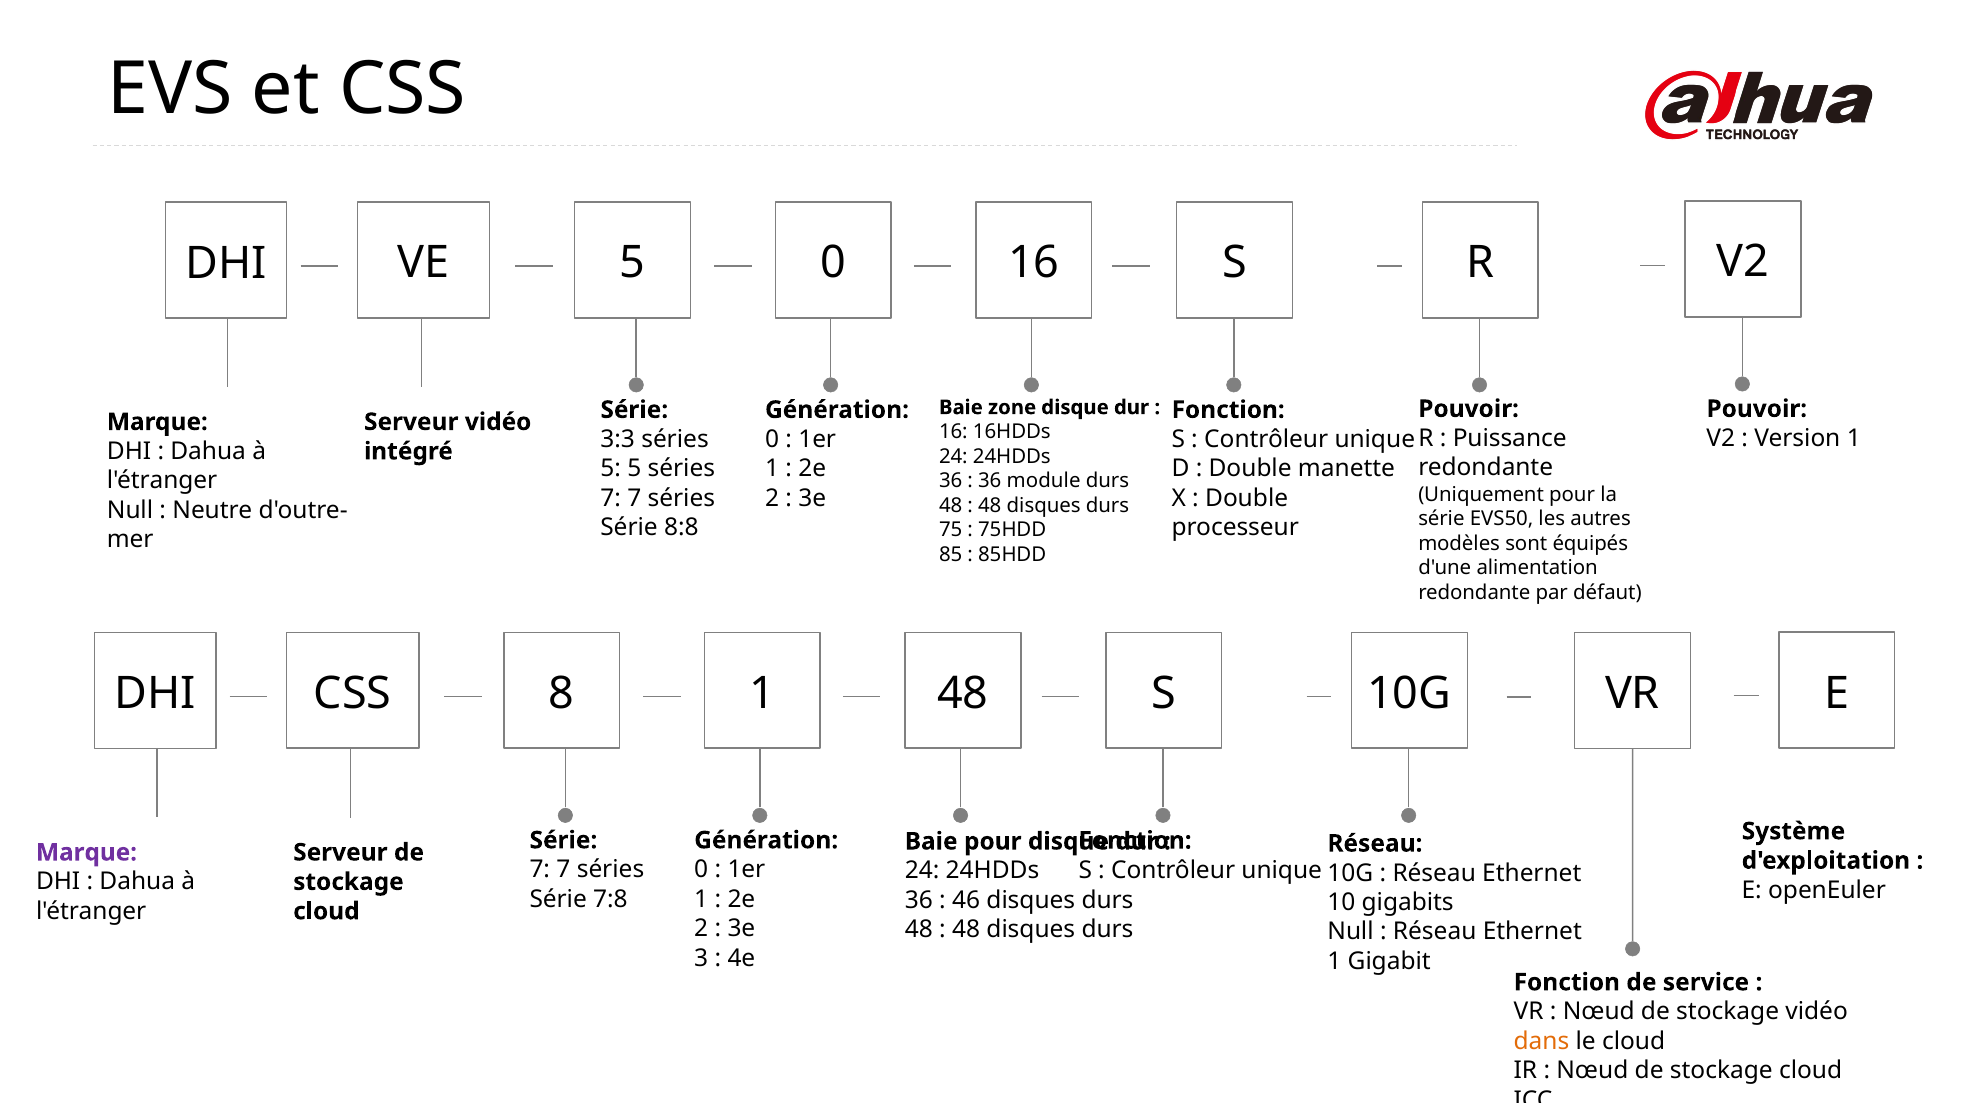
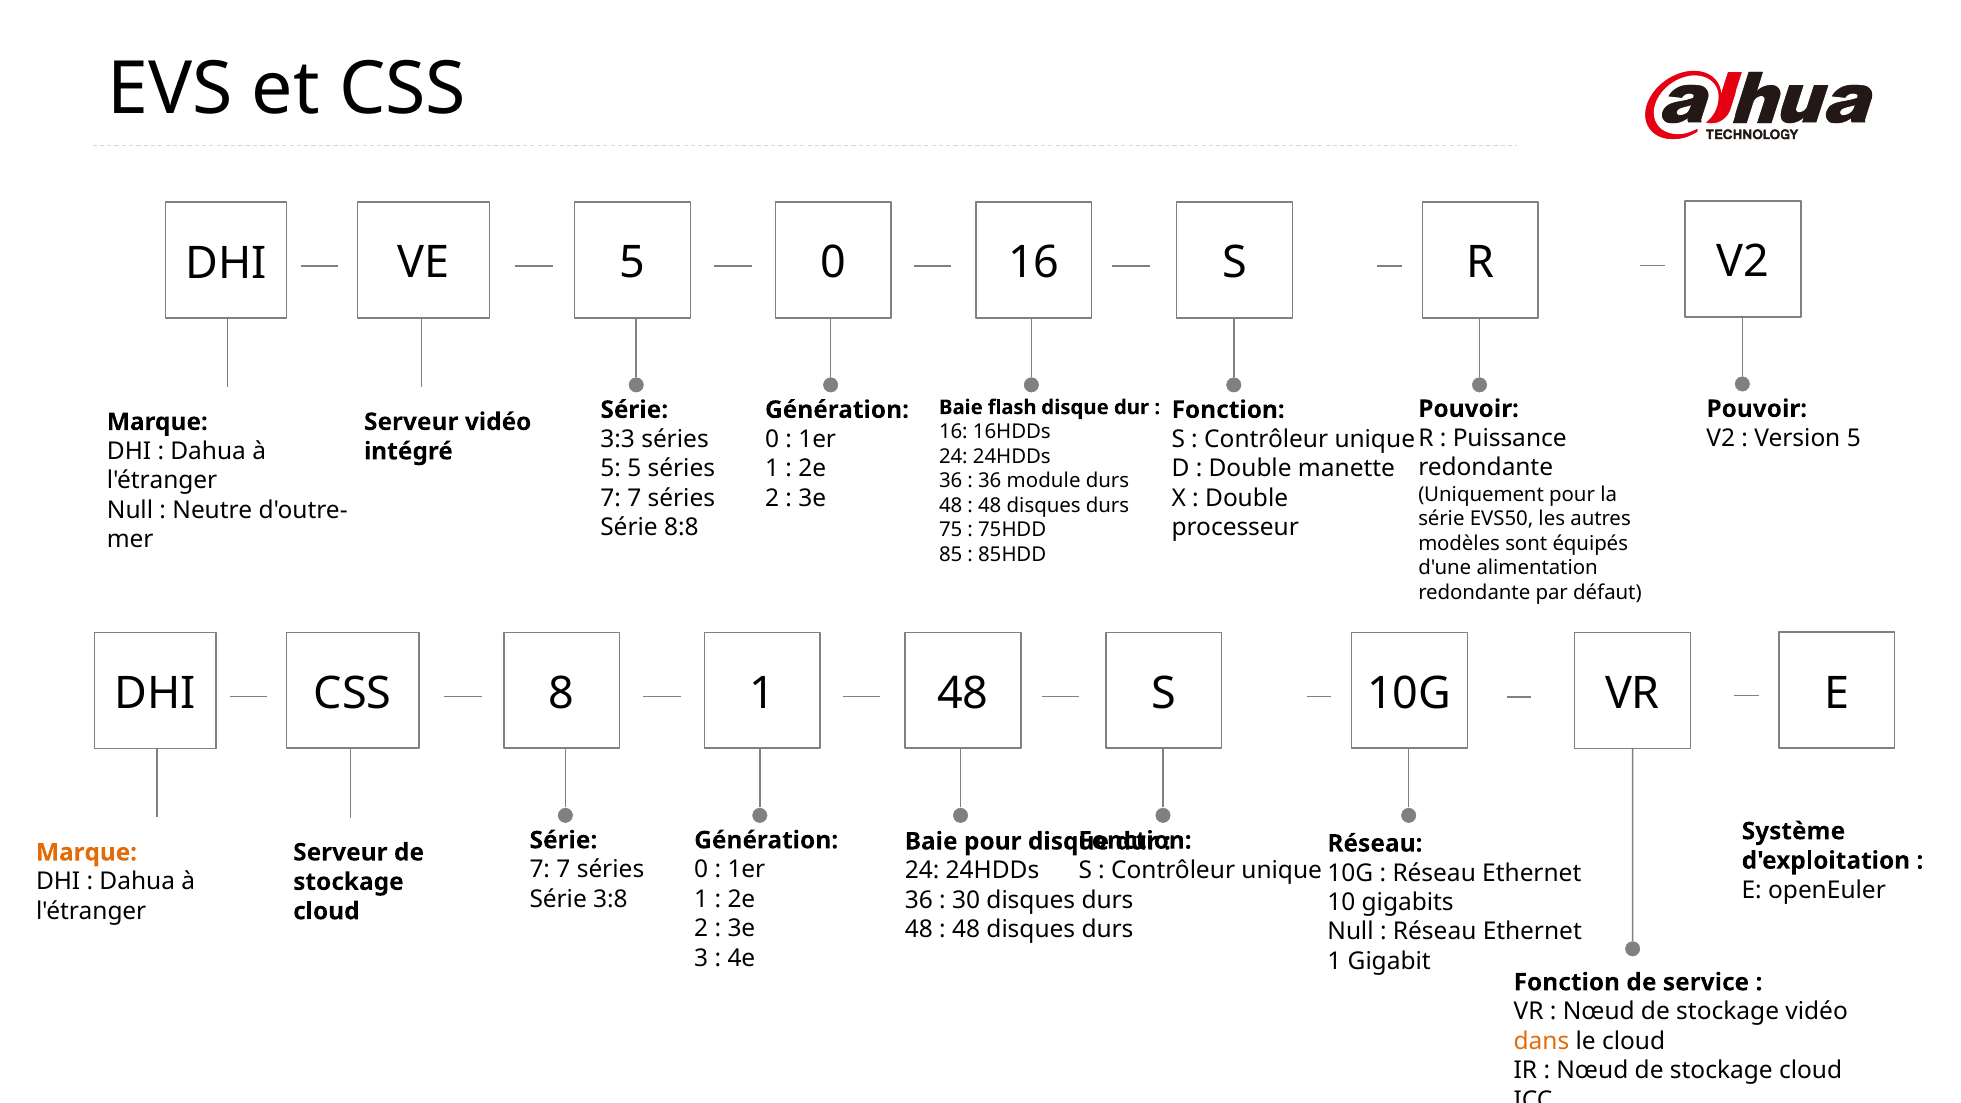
zone: zone -> flash (1012, 407)
Version 1: 1 -> 5 (1854, 438)
Marque colour: purple -> orange (87, 852)
7:8: 7:8 -> 3:8 (610, 899)
46: 46 -> 30 (966, 900)
